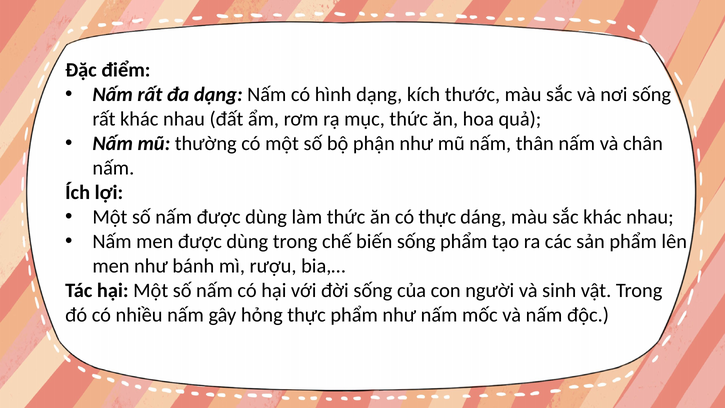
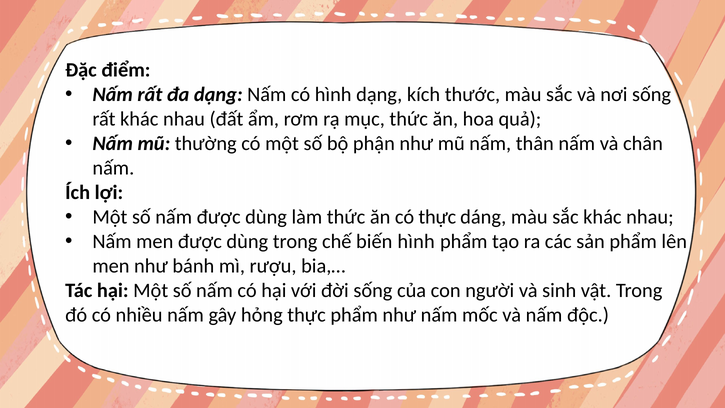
biến sống: sống -> hình (416, 242)
